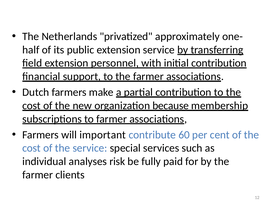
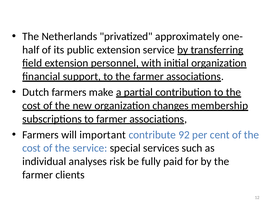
initial contribution: contribution -> organization (219, 63)
because: because -> changes (171, 106)
60: 60 -> 92 (184, 135)
